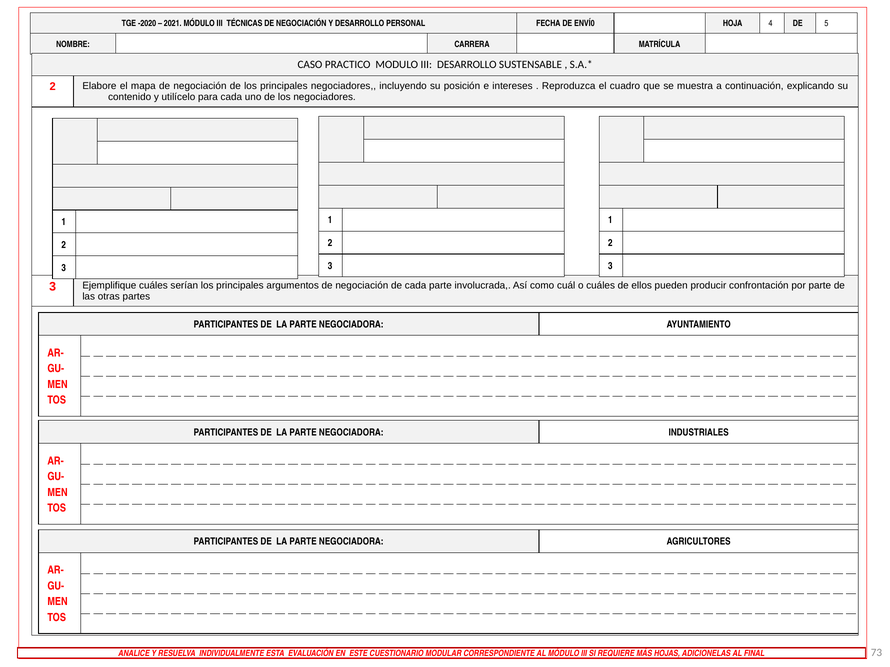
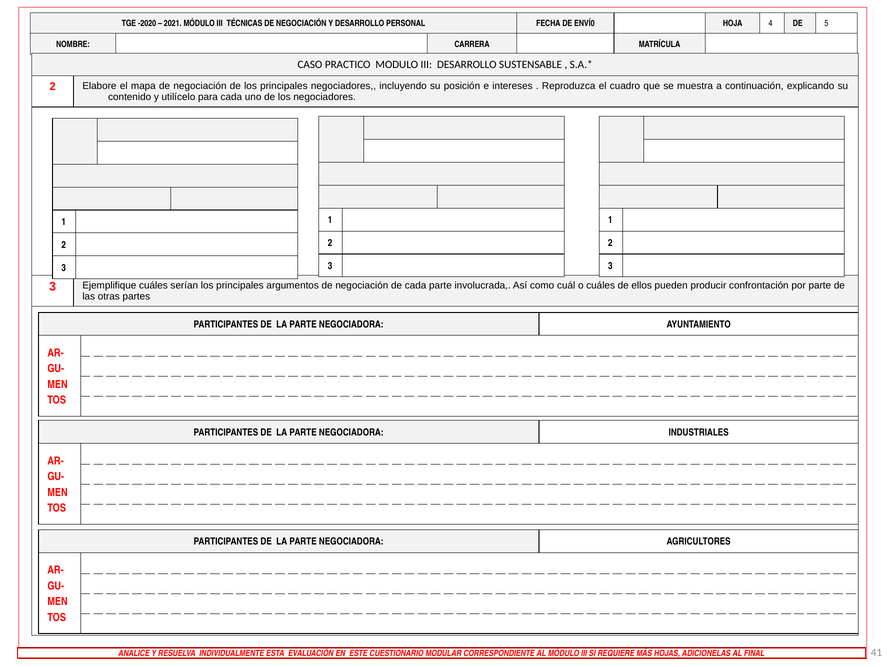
73: 73 -> 41 (876, 653)
